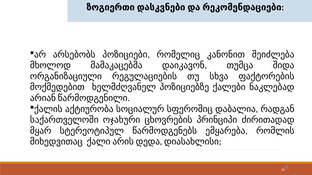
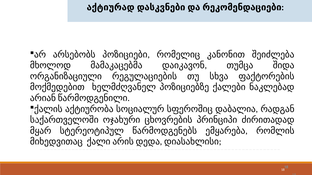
ზოგიერთი: ზოგიერთი -> აქტიურად (111, 7)
